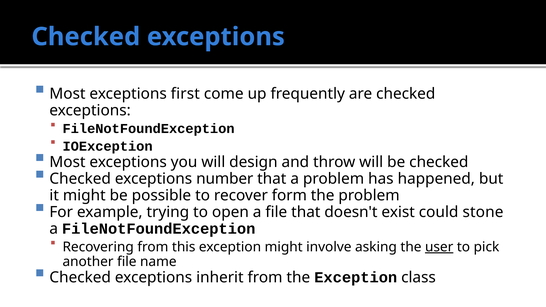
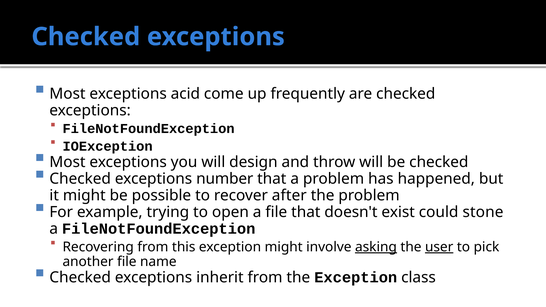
first: first -> acid (185, 94)
form: form -> after (289, 196)
asking underline: none -> present (376, 247)
